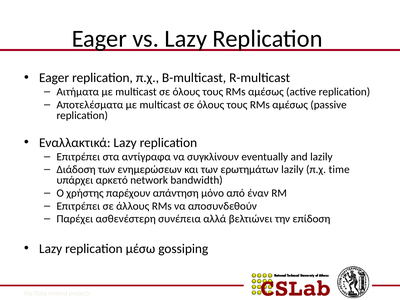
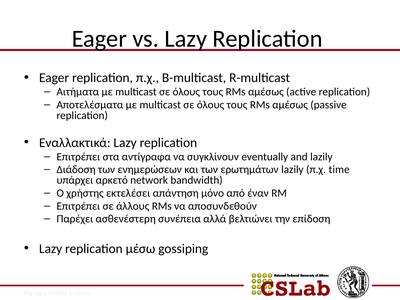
παρέχουν: παρέχουν -> εκτελέσει (128, 193)
